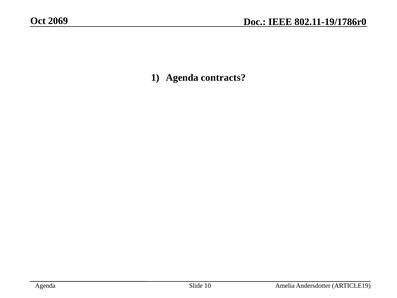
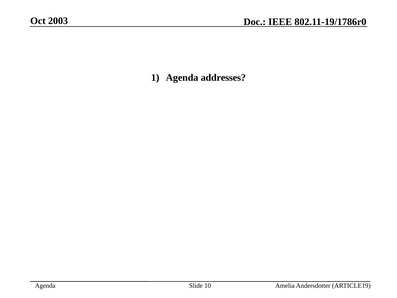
2069: 2069 -> 2003 (58, 21)
contracts: contracts -> addresses (223, 77)
